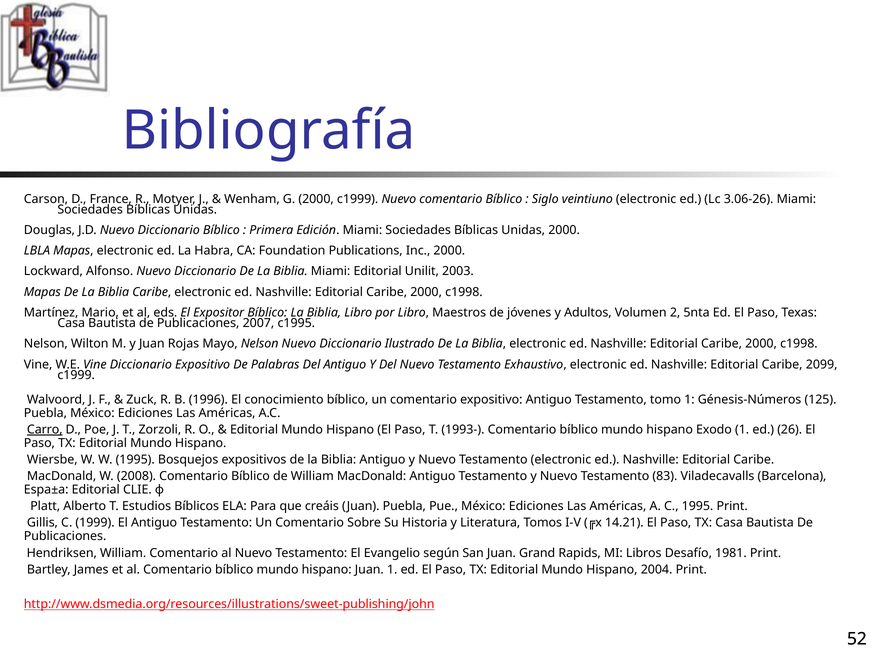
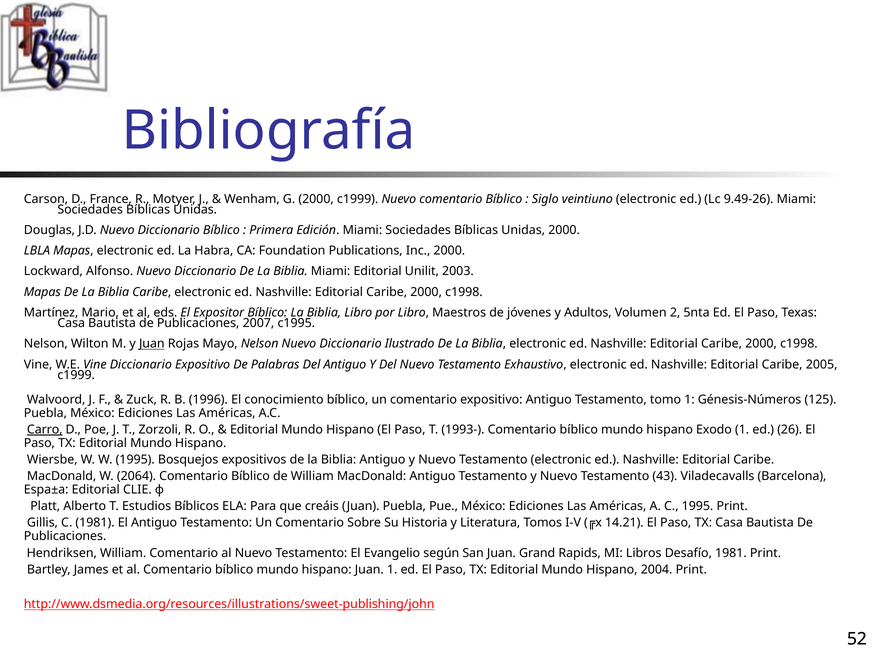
3.06-26: 3.06-26 -> 9.49-26 (749, 199)
Juan underline: none -> present (152, 344)
2099: 2099 -> 2005 (822, 365)
2008: 2008 -> 2064 (136, 476)
83: 83 -> 43 (665, 476)
C 1999: 1999 -> 1981 (95, 523)
